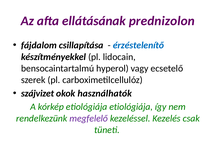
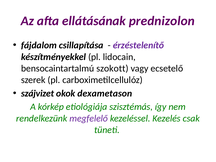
érzéstelenítő colour: blue -> purple (138, 45)
hyperol: hyperol -> szokott (112, 68)
használhatók: használhatók -> dexametason (105, 93)
etiológiája etiológiája: etiológiája -> szisztémás (131, 107)
